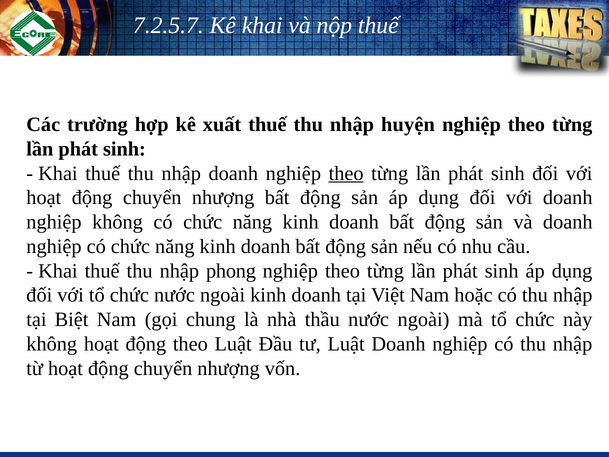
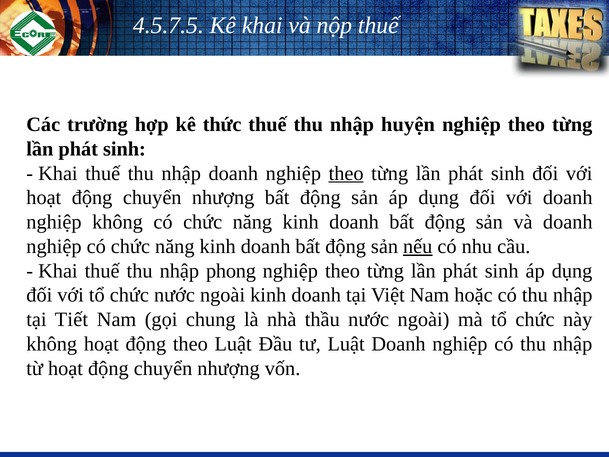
7.2.5.7: 7.2.5.7 -> 4.5.7.5 (168, 25)
xuất: xuất -> thức (222, 125)
nếu underline: none -> present (418, 246)
Biệt: Biệt -> Tiết (71, 319)
